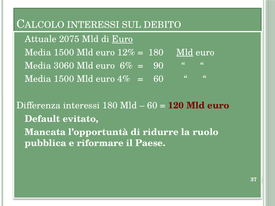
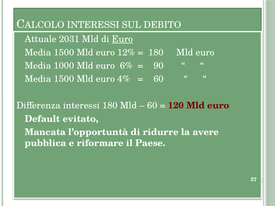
2075: 2075 -> 2031 (69, 39)
Mld underline: present -> none (185, 52)
3060: 3060 -> 1000 (64, 66)
ruolo: ruolo -> avere (206, 132)
